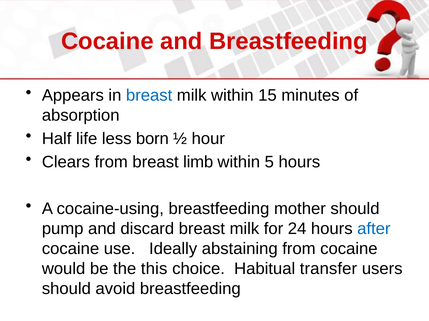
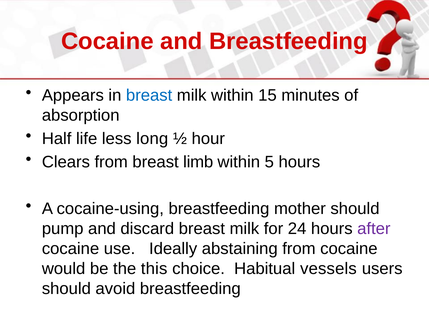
born: born -> long (152, 139)
after colour: blue -> purple (374, 229)
transfer: transfer -> vessels (328, 269)
